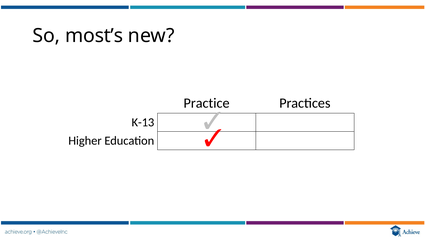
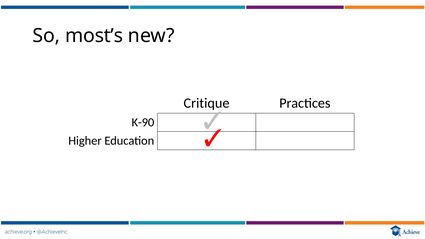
Practice: Practice -> Critique (207, 103)
K-13: K-13 -> K-90 (143, 123)
